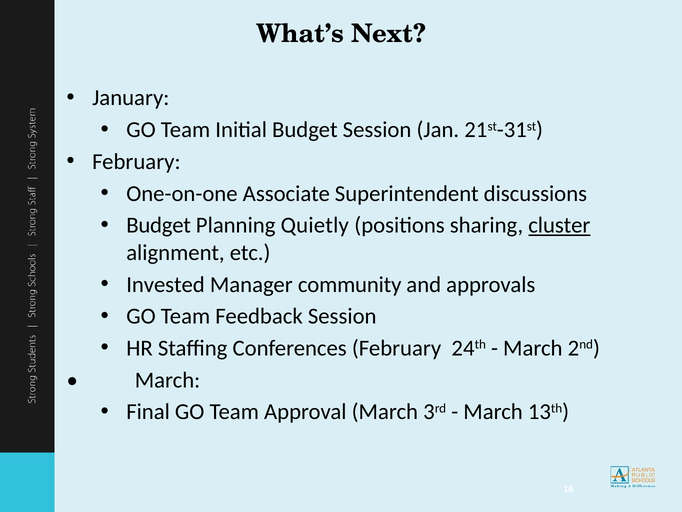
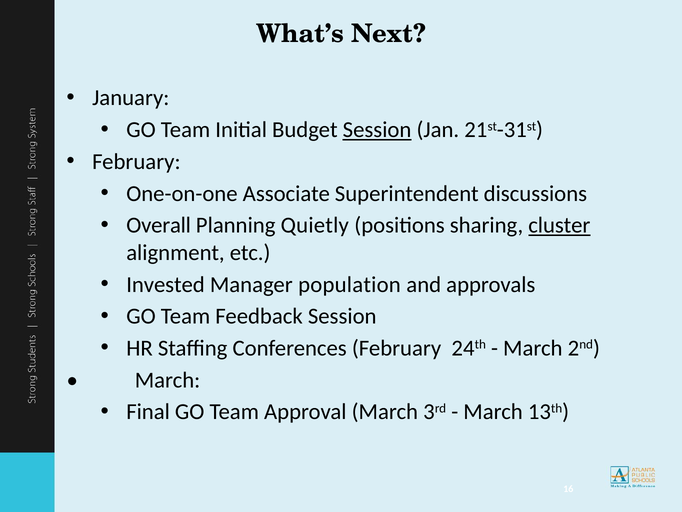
Session underline: none -> present (377, 130)
Budget: Budget -> Overall (159, 225)
community: community -> population (349, 284)
